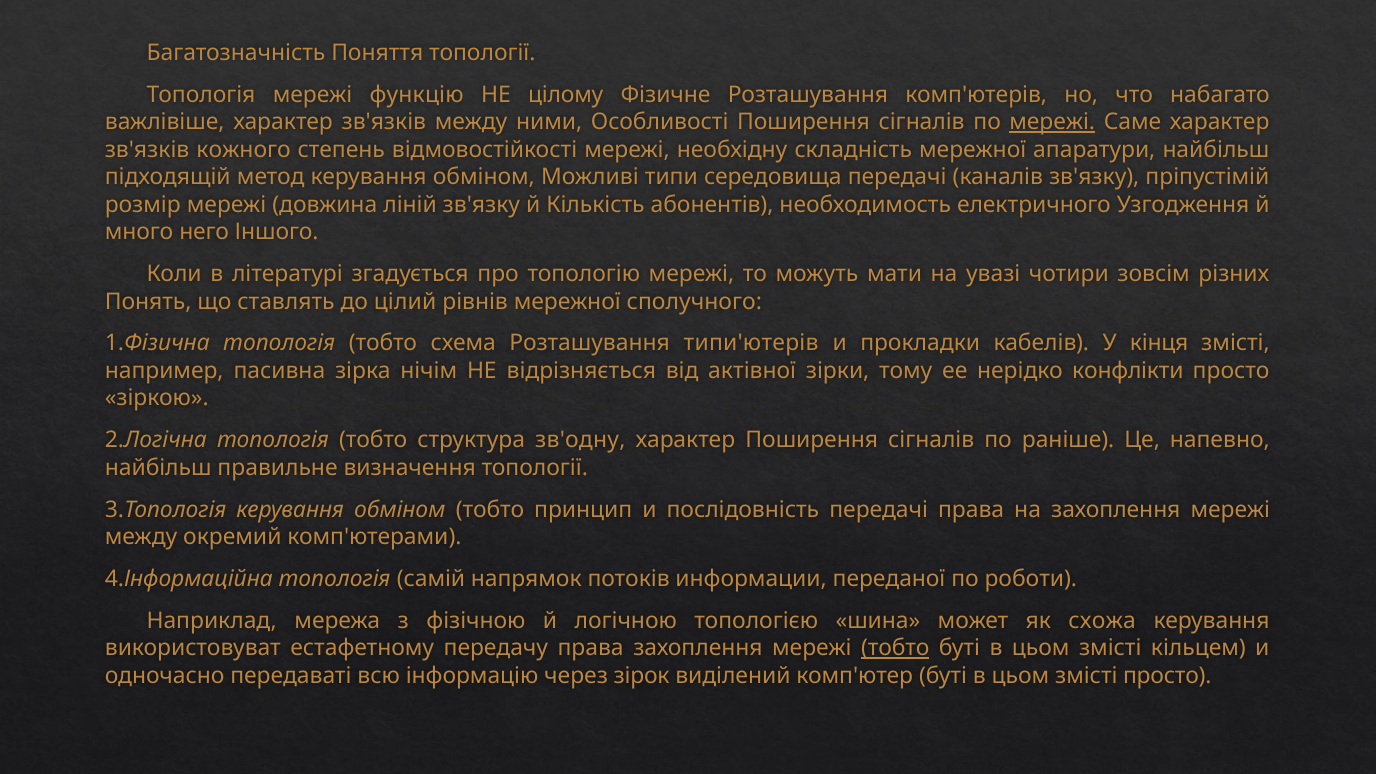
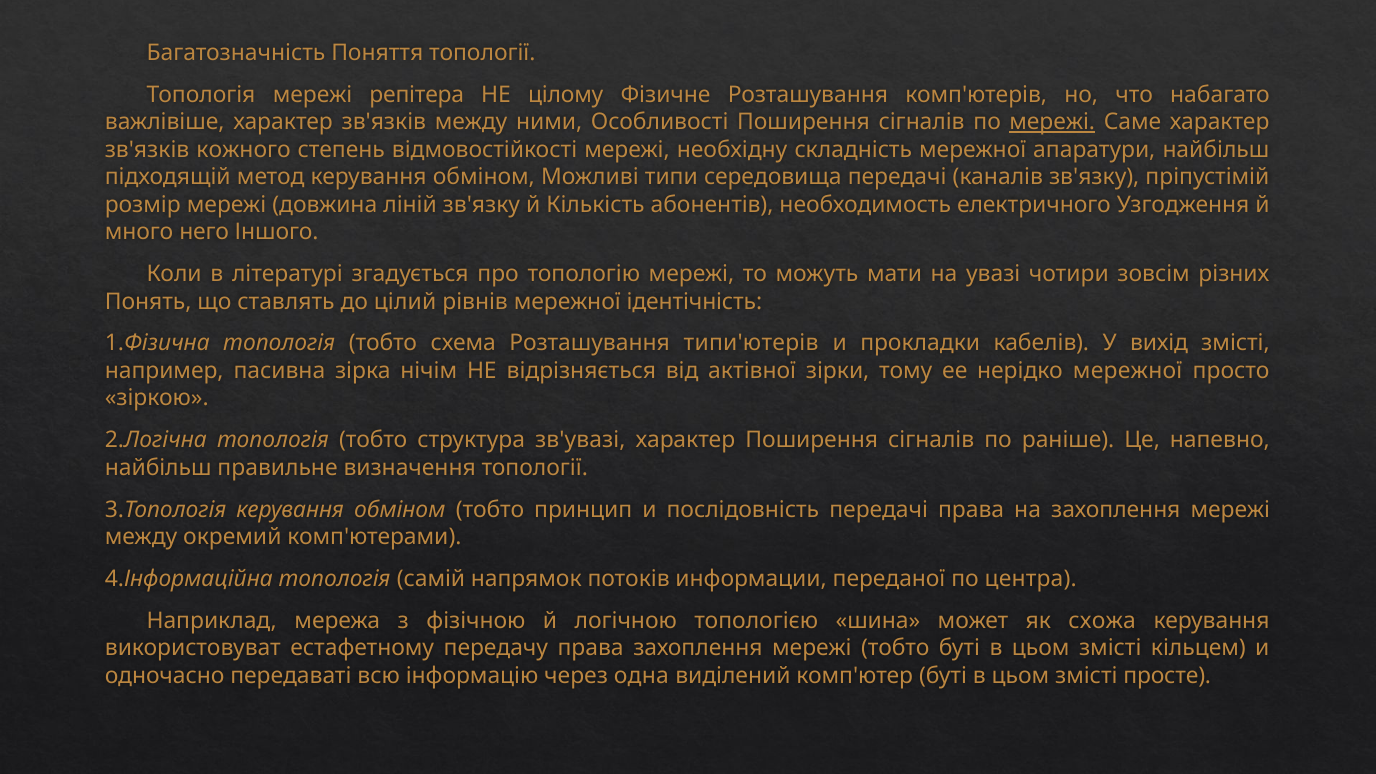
функцію: функцію -> репітера (417, 95)
сполучного: сполучного -> ідентічність (694, 302)
кінця: кінця -> вихід (1159, 343)
нерідко конфлікти: конфлікти -> мережної (1128, 371)
зв'одну: зв'одну -> зв'увазі (580, 440)
роботи: роботи -> центра (1031, 579)
тобто underline: present -> none (895, 648)
зірок: зірок -> одна (641, 676)
змісті просто: просто -> просте (1167, 676)
